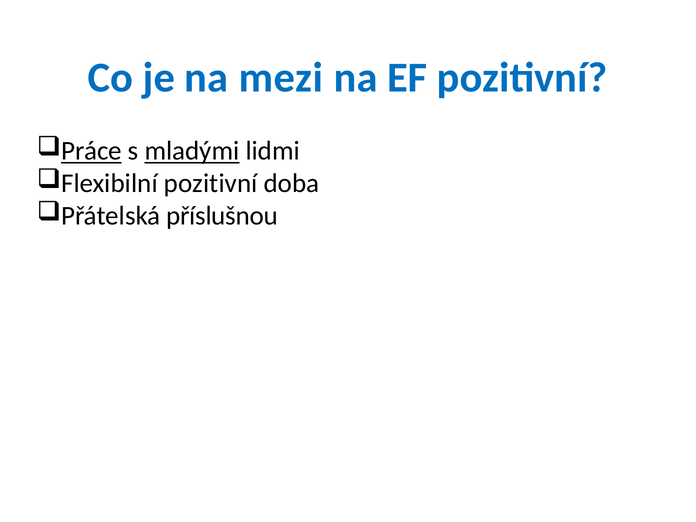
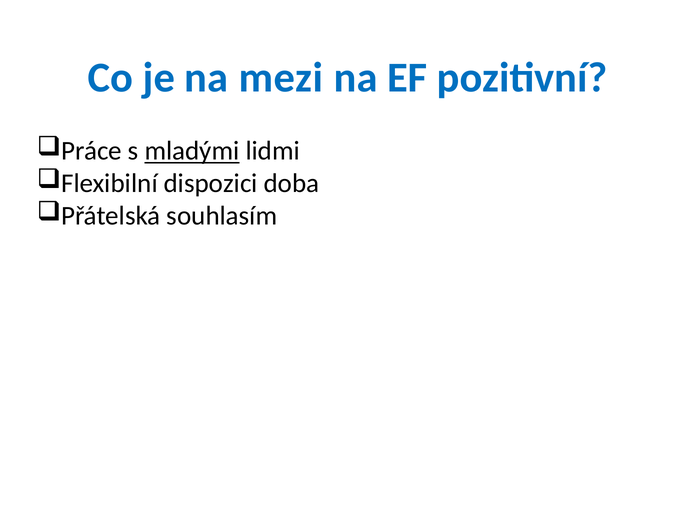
Práce underline: present -> none (92, 151)
Flexibilní pozitivní: pozitivní -> dispozici (211, 183)
příslušnou: příslušnou -> souhlasím (222, 216)
